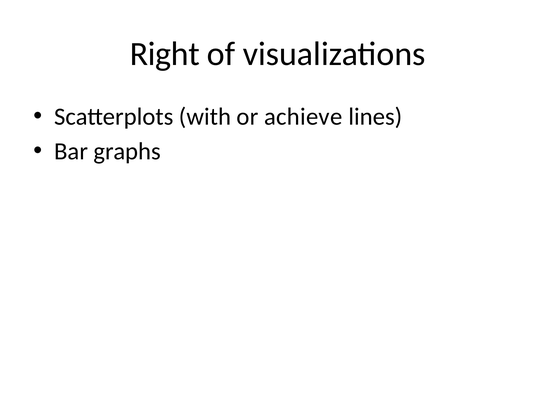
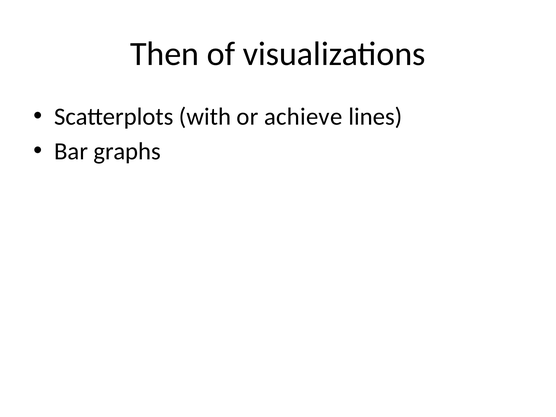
Right: Right -> Then (165, 54)
